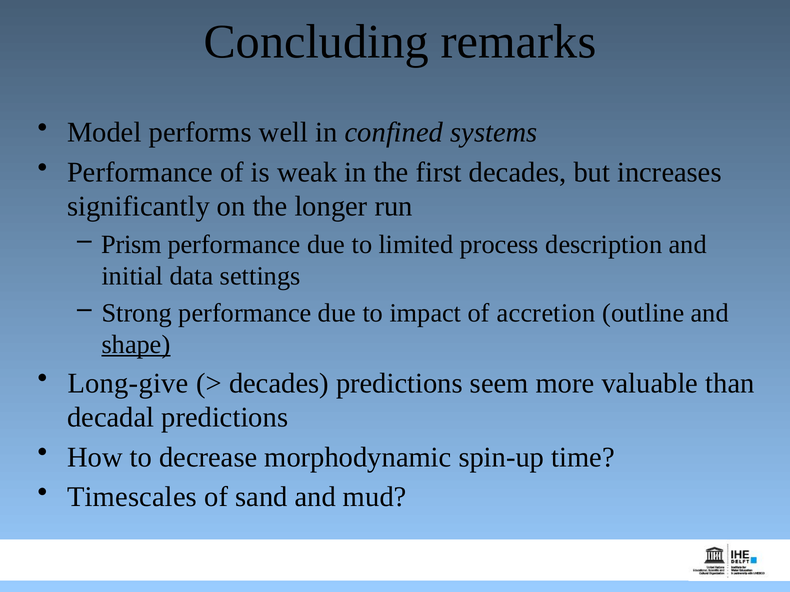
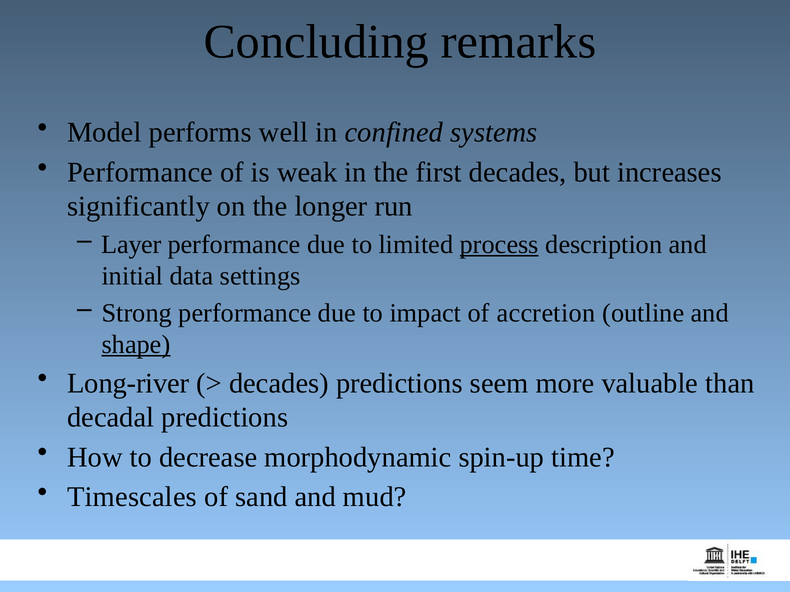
Prism: Prism -> Layer (131, 245)
process underline: none -> present (499, 245)
Long-give: Long-give -> Long-river (128, 383)
